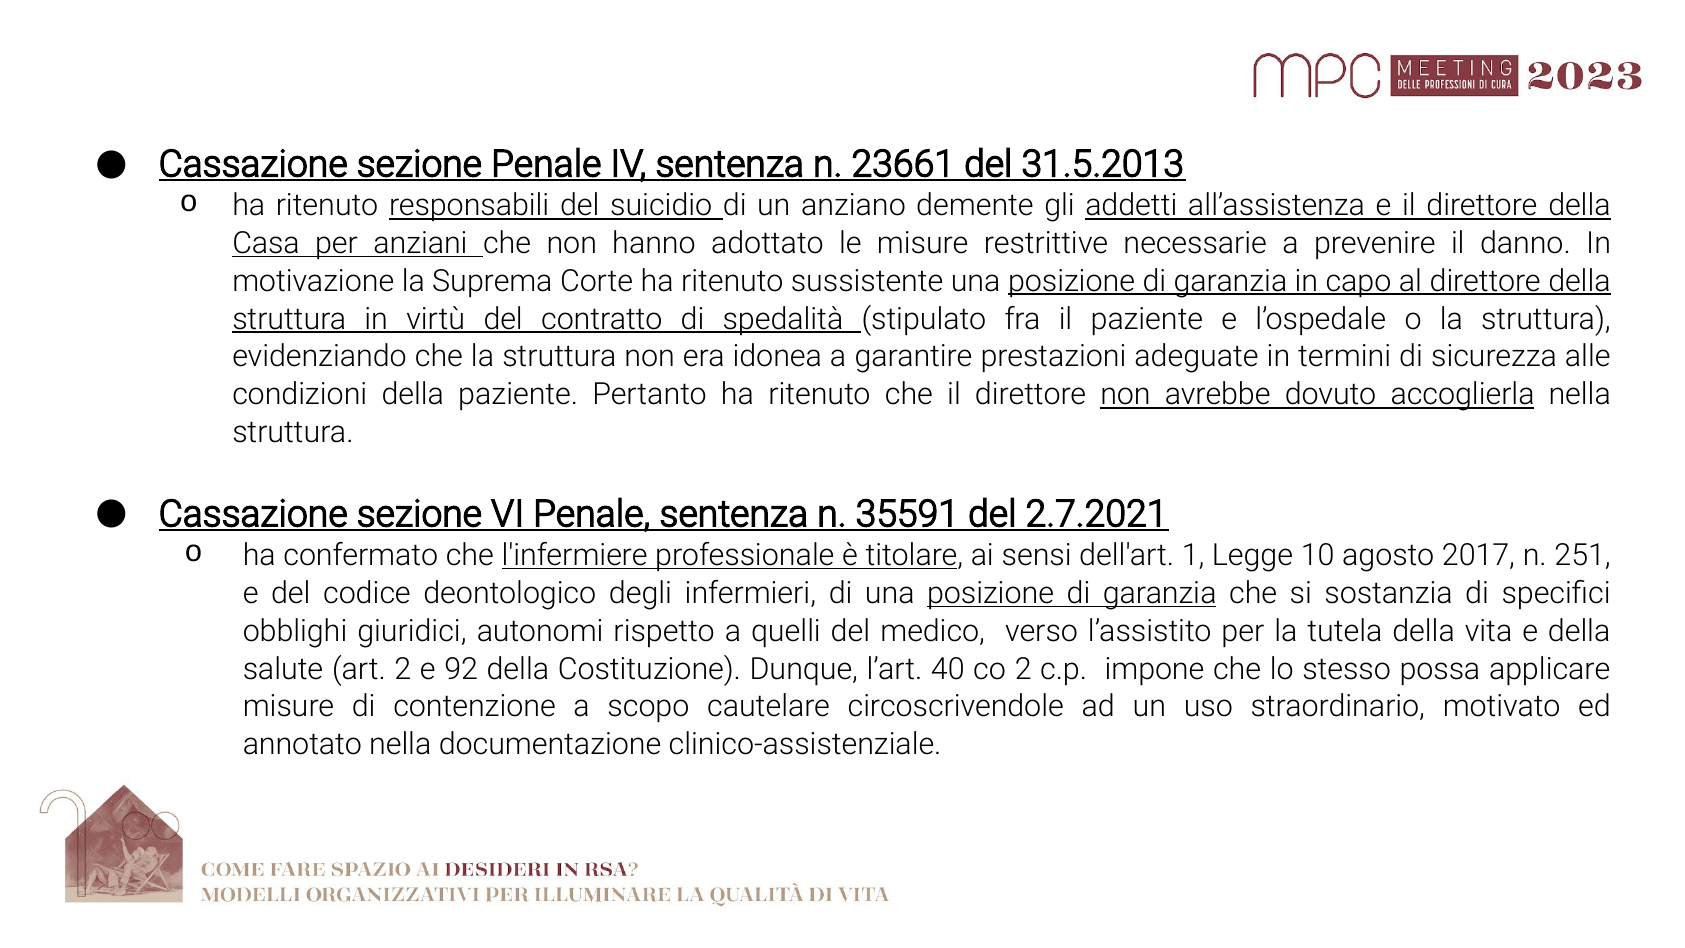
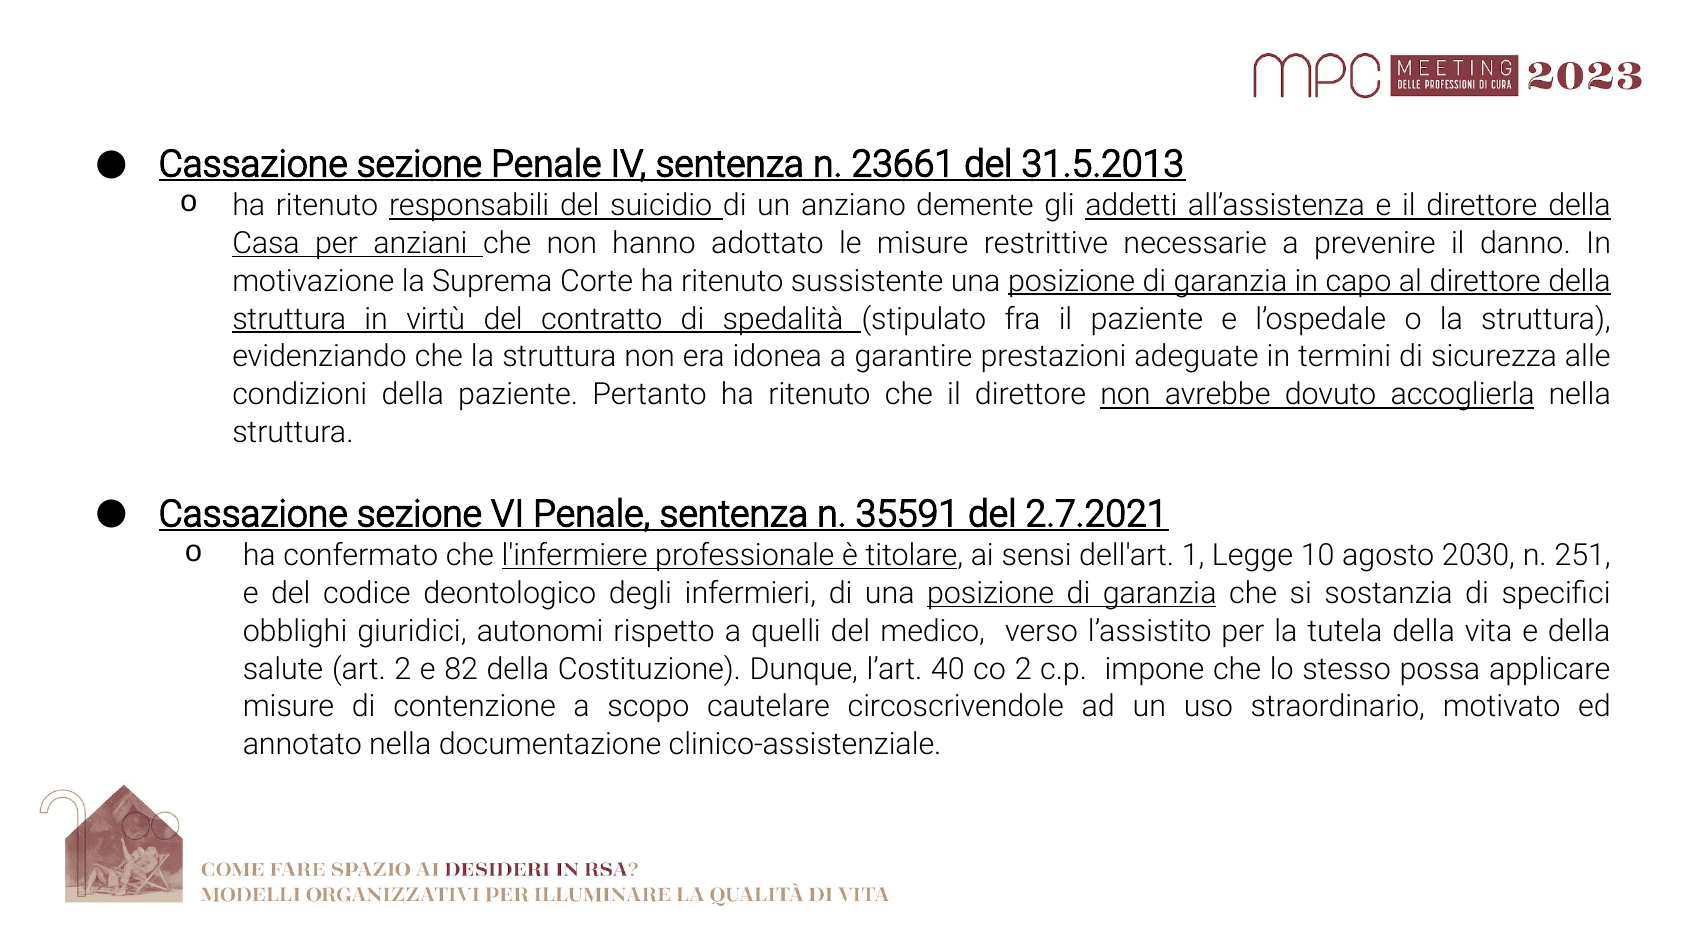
2017: 2017 -> 2030 (1479, 555)
92: 92 -> 82 (461, 669)
